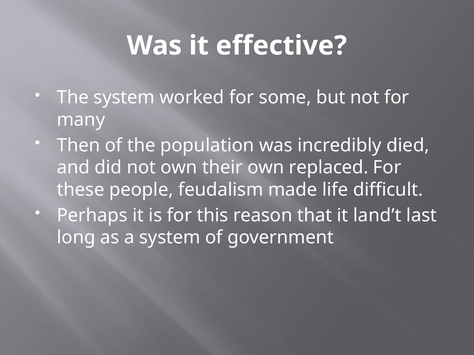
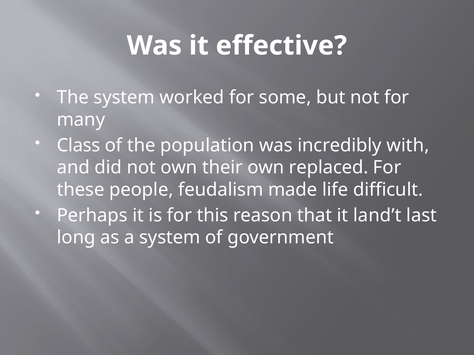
Then: Then -> Class (79, 146)
died: died -> with (408, 146)
